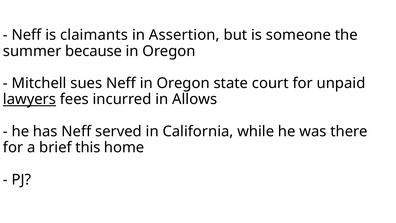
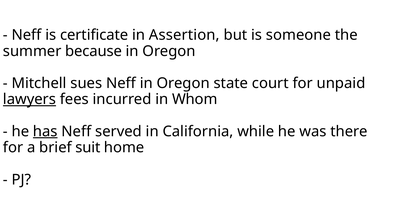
claimants: claimants -> certificate (94, 35)
Allows: Allows -> Whom (195, 99)
has underline: none -> present (45, 131)
this: this -> suit (88, 147)
